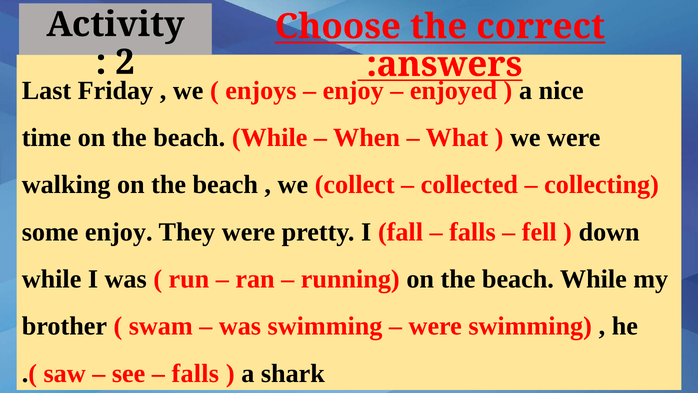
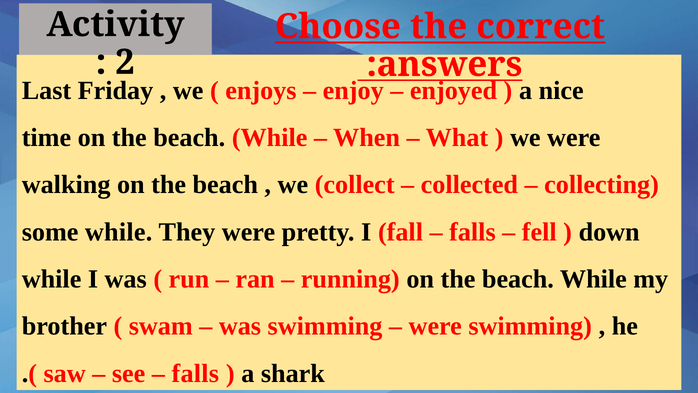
some enjoy: enjoy -> while (119, 232)
